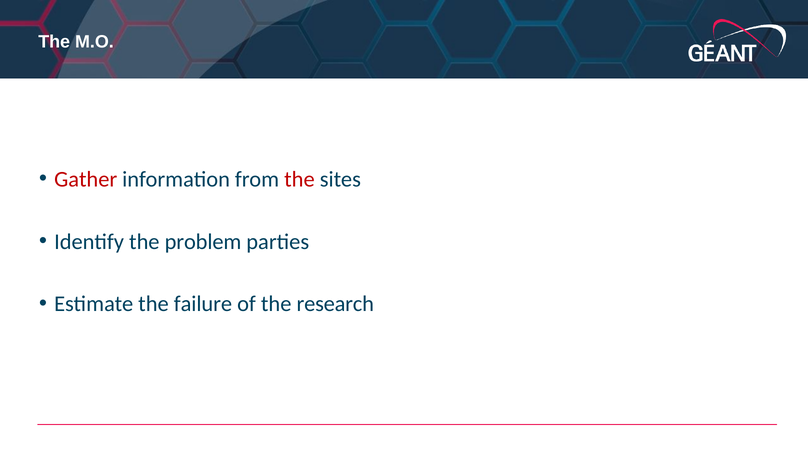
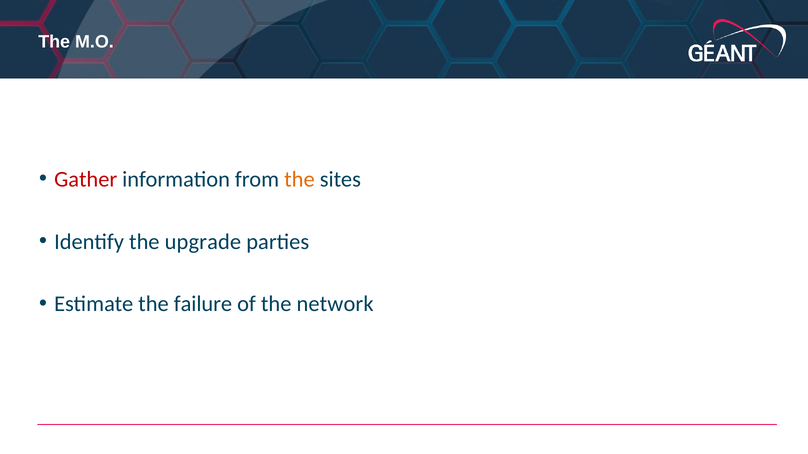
the colour: red -> orange (299, 180)
problem: problem -> upgrade (203, 242)
research: research -> network (335, 304)
